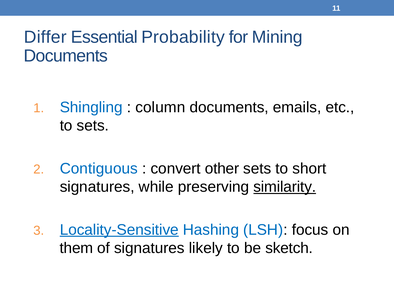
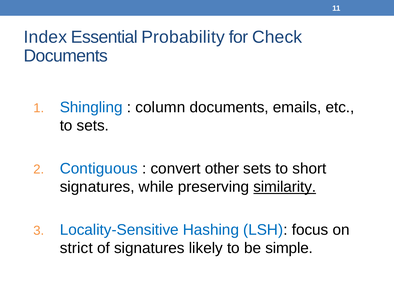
Differ: Differ -> Index (45, 37)
Mining: Mining -> Check (277, 37)
Locality-Sensitive underline: present -> none (119, 230)
them: them -> strict (76, 249)
sketch: sketch -> simple (289, 249)
